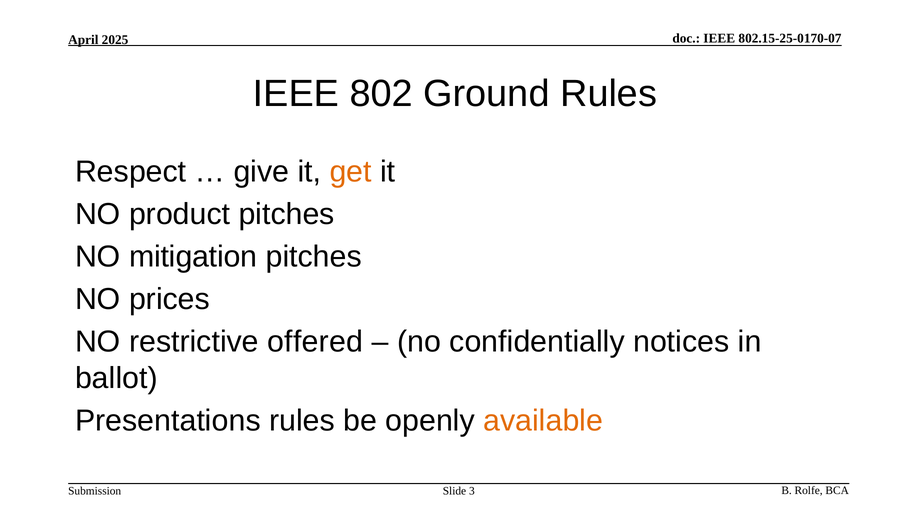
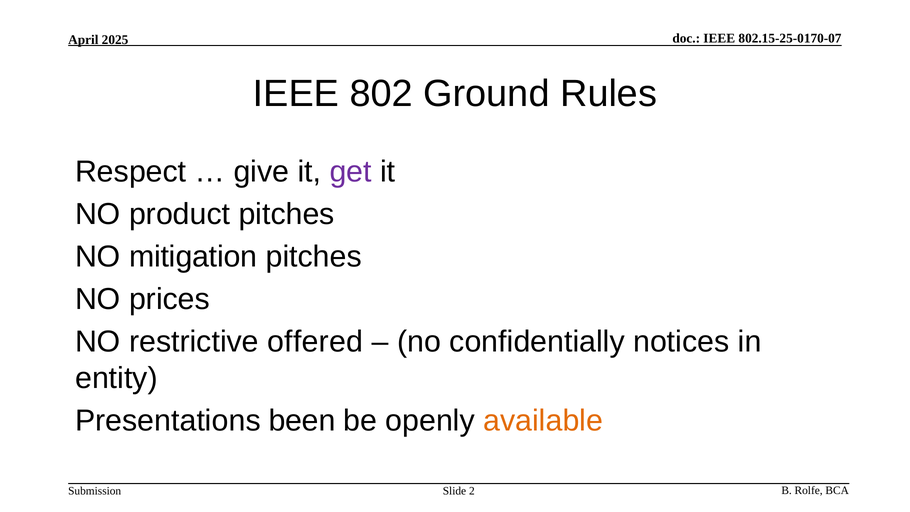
get colour: orange -> purple (351, 172)
ballot: ballot -> entity (116, 378)
Presentations rules: rules -> been (302, 420)
3: 3 -> 2 (472, 491)
